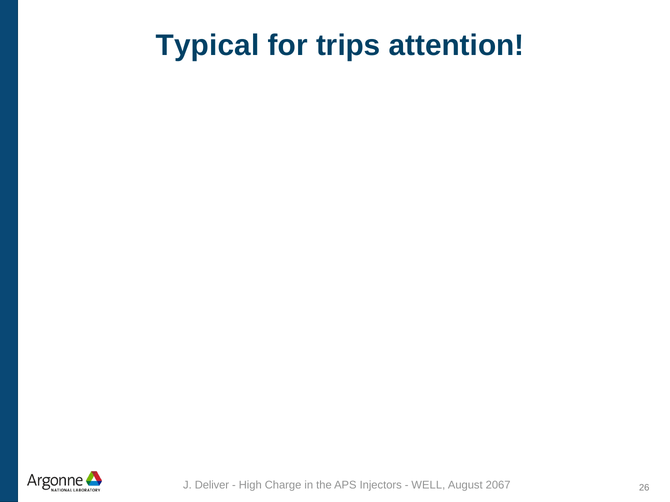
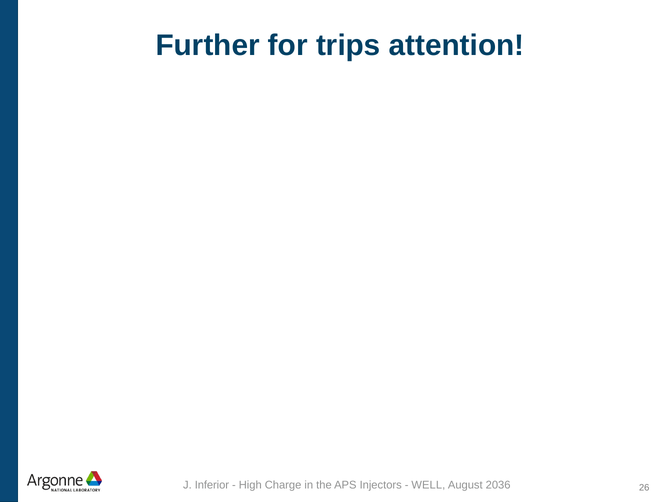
Typical: Typical -> Further (208, 46)
Deliver: Deliver -> Inferior (212, 485)
2067: 2067 -> 2036 (498, 485)
